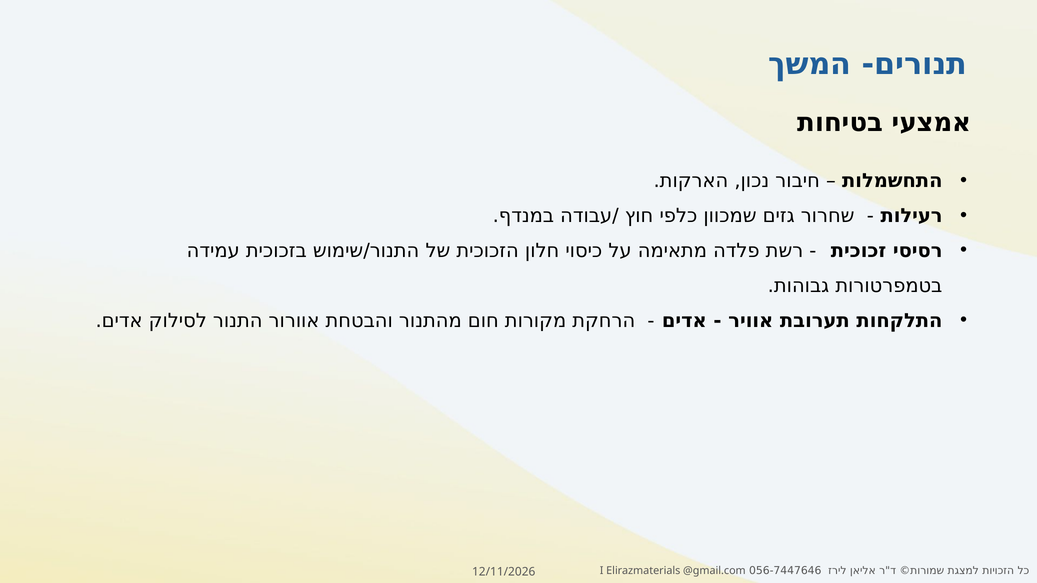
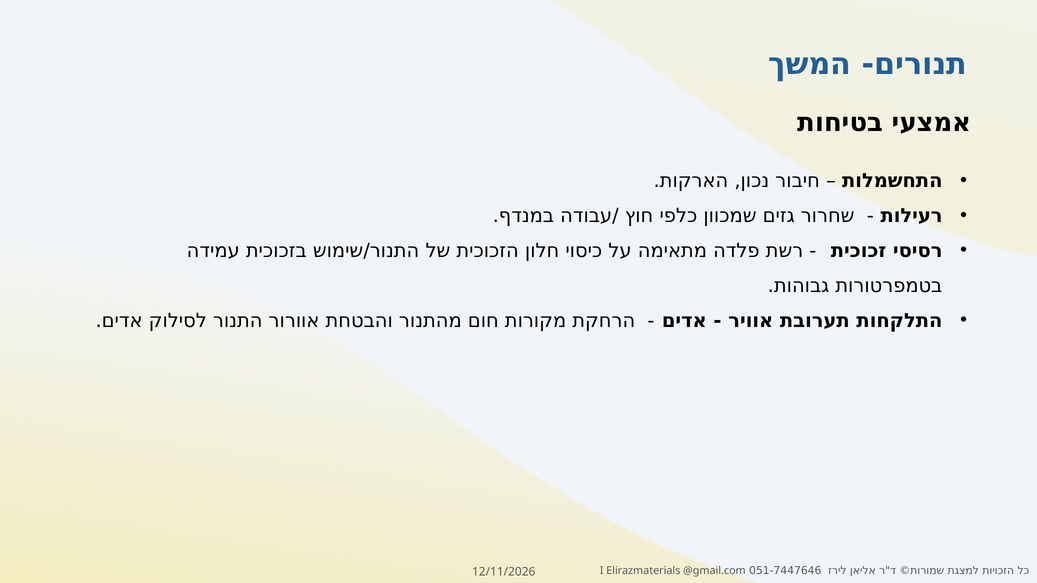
056-7447646: 056-7447646 -> 051-7447646 (785, 571)
